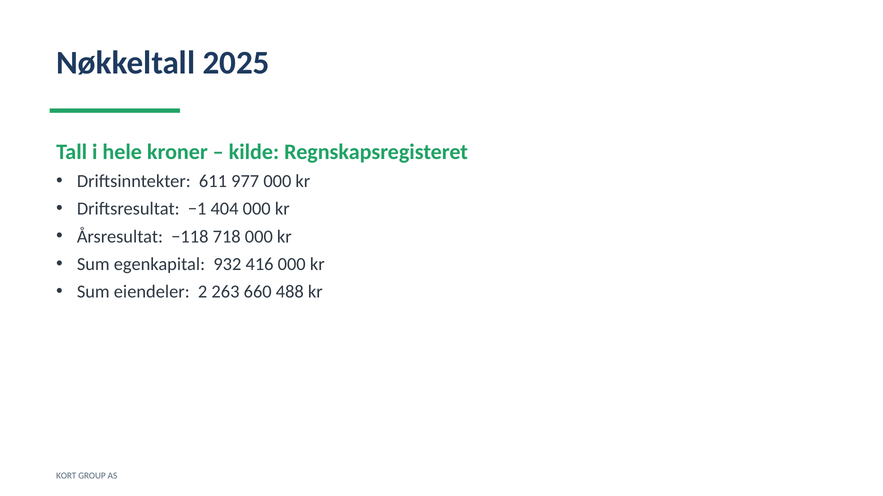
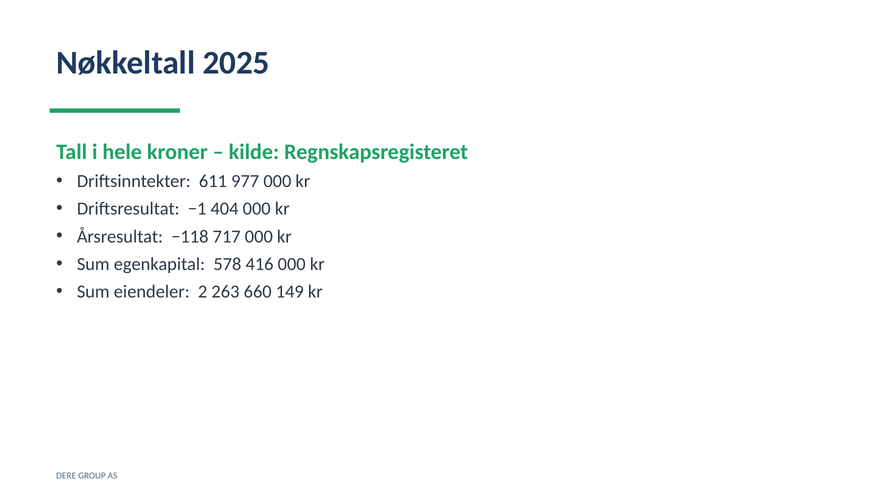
718: 718 -> 717 (227, 237)
932: 932 -> 578 (227, 264)
488: 488 -> 149 (290, 292)
KORT: KORT -> DERE (66, 477)
